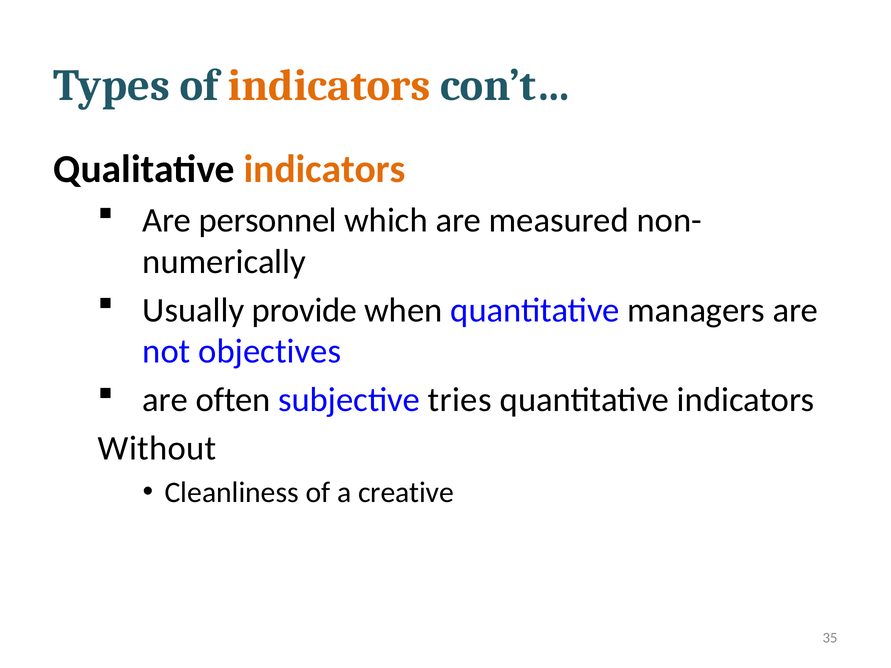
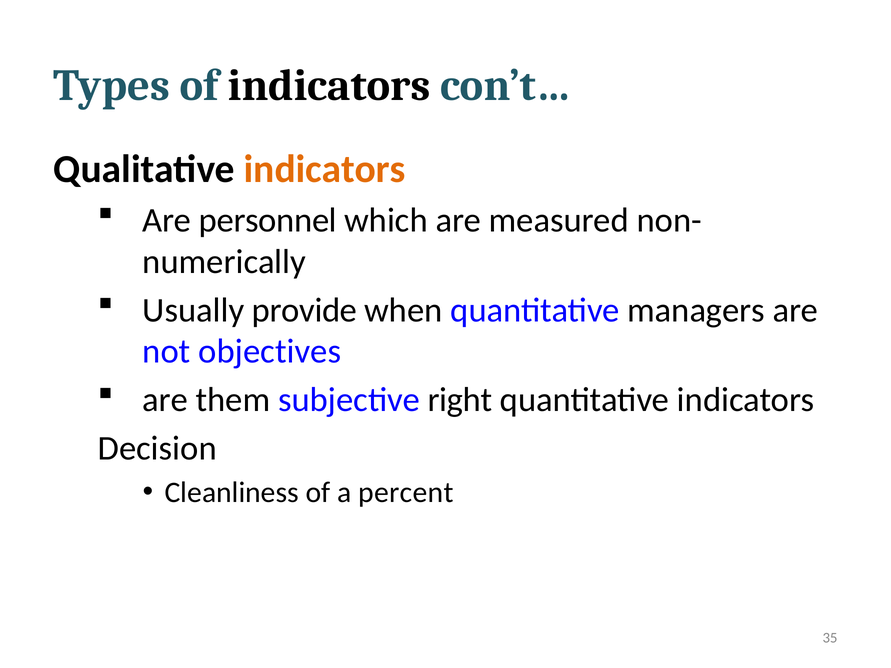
indicators colour: orange -> black (329, 86)
often: often -> them (233, 400)
tries: tries -> right (460, 400)
Without: Without -> Decision (157, 449)
creative: creative -> percent (406, 493)
